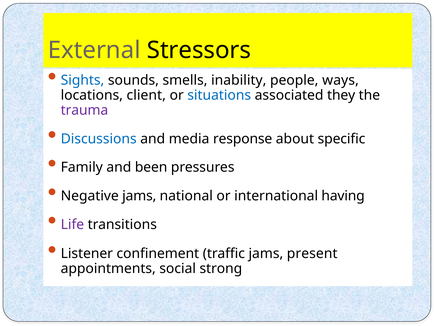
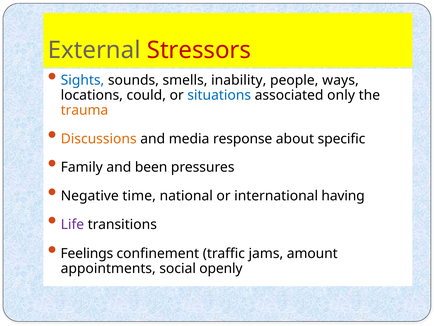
Stressors colour: black -> red (199, 50)
client: client -> could (146, 95)
they: they -> only (341, 95)
trauma colour: purple -> orange (84, 110)
Discussions colour: blue -> orange (99, 139)
Negative jams: jams -> time (139, 196)
Listener: Listener -> Feelings (87, 253)
present: present -> amount (312, 253)
strong: strong -> openly (221, 268)
